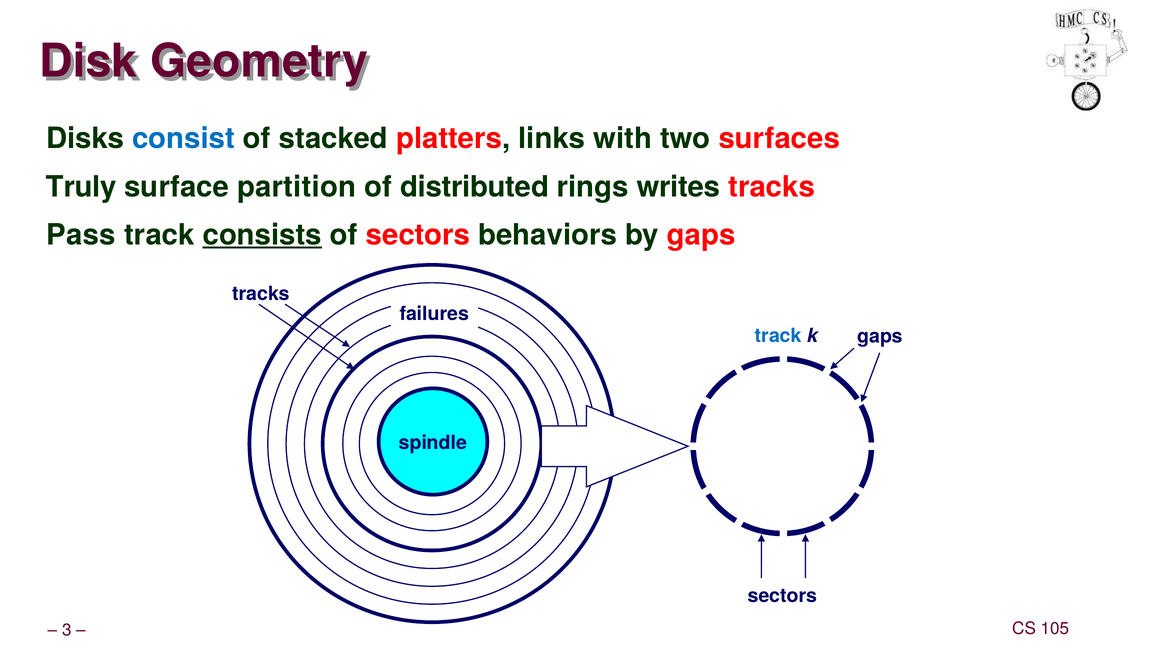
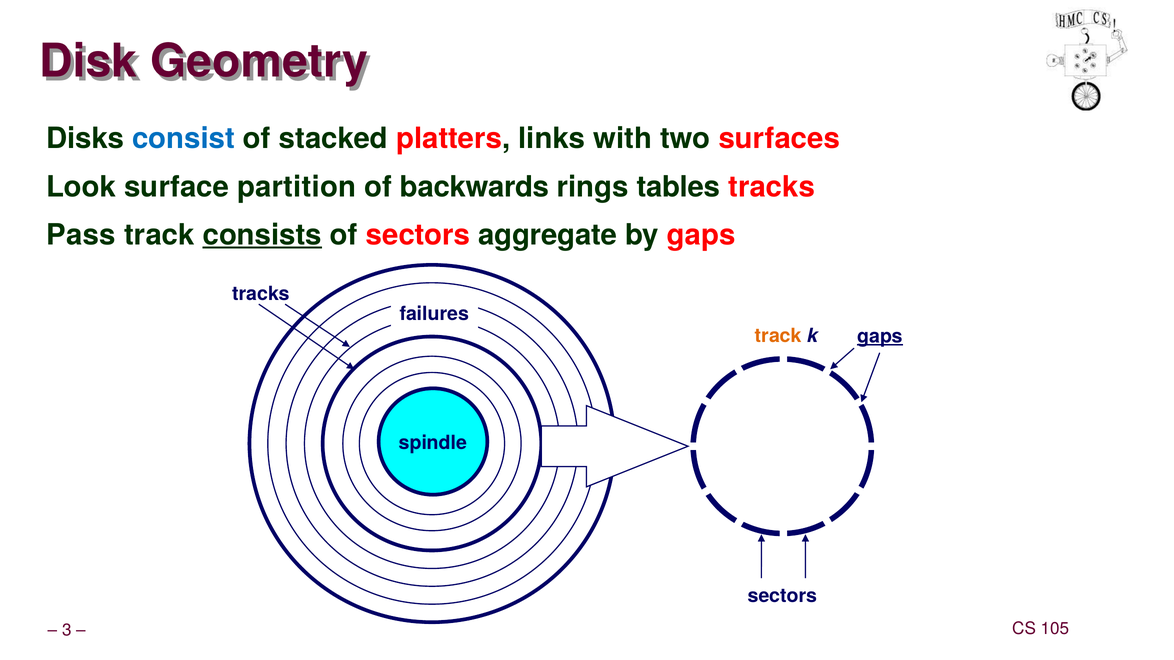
Truly: Truly -> Look (81, 187)
distributed: distributed -> backwards (475, 187)
writes: writes -> tables (678, 187)
behaviors: behaviors -> aggregate (548, 235)
track colour: blue -> orange (778, 336)
gaps underline: none -> present (880, 337)
